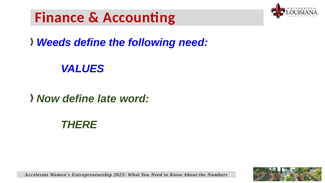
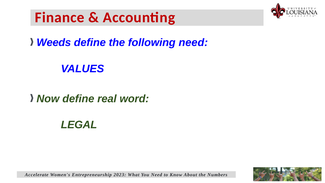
late: late -> real (107, 99)
THERE: THERE -> LEGAL (79, 125)
